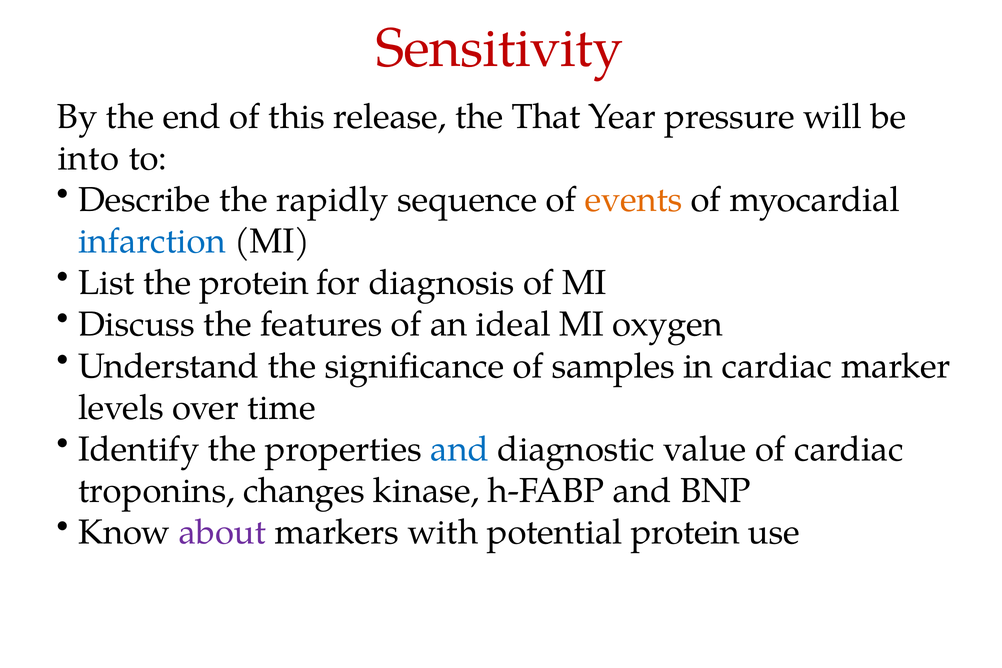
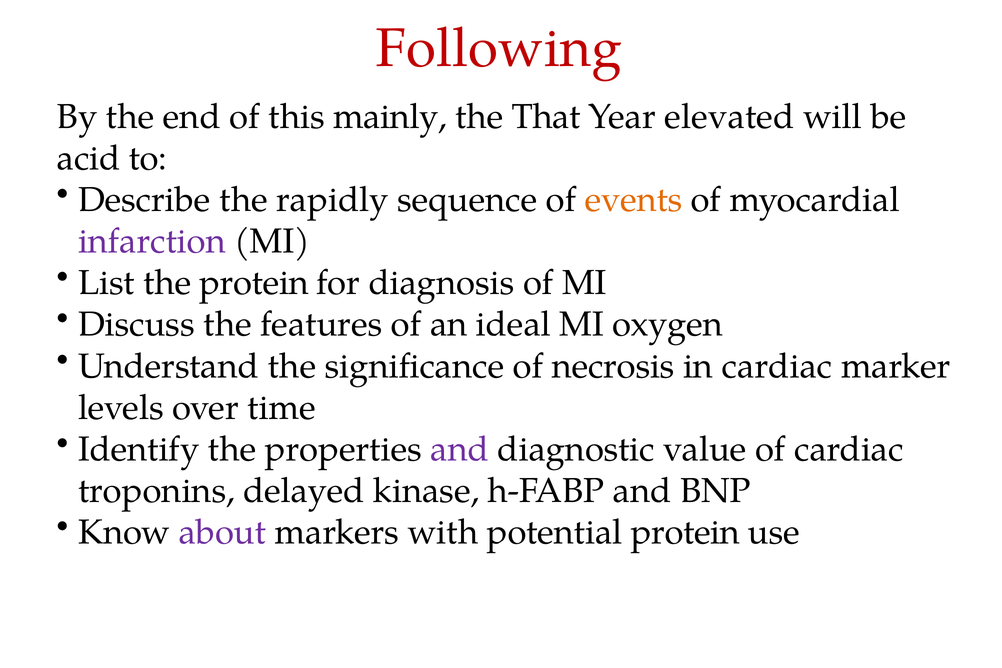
Sensitivity: Sensitivity -> Following (499, 48)
release: release -> mainly (390, 117)
pressure: pressure -> elevated (729, 117)
into: into -> acid (89, 158)
infarction colour: blue -> purple (152, 241)
samples: samples -> necrosis (613, 366)
and colour: blue -> purple (460, 449)
changes: changes -> delayed (304, 491)
